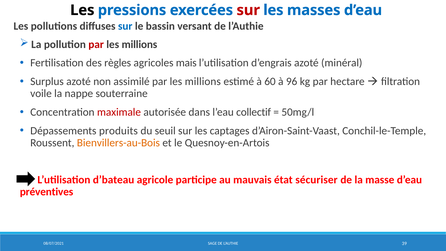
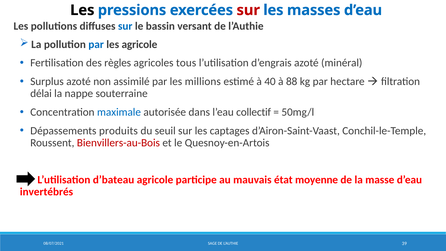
par colour: red -> blue (96, 44)
millions: millions -> agricole (139, 44)
mais: mais -> tous (186, 63)
60: 60 -> 40 (270, 81)
96: 96 -> 88 (292, 81)
voile: voile -> délai (41, 94)
maximale colour: red -> blue (119, 112)
Bienvillers-au-Bois colour: orange -> red (118, 143)
sécuriser: sécuriser -> moyenne (317, 180)
préventives: préventives -> invertébrés (46, 192)
